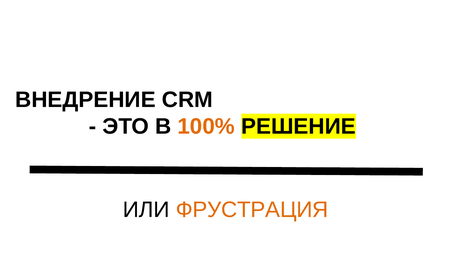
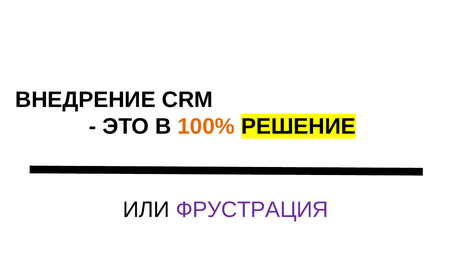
ФРУСТРАЦИЯ colour: orange -> purple (252, 210)
